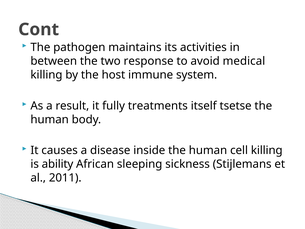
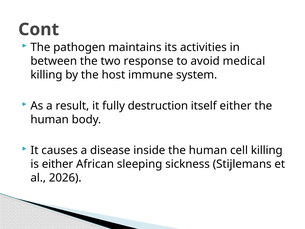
treatments: treatments -> destruction (158, 106)
itself tsetse: tsetse -> either (236, 106)
is ability: ability -> either (58, 164)
2011: 2011 -> 2026 (65, 178)
